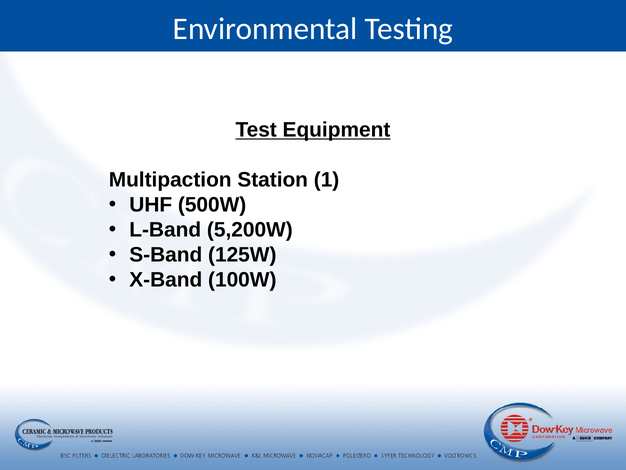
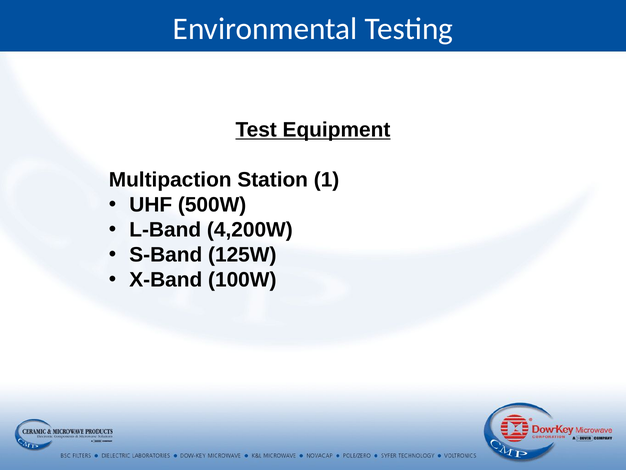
5,200W: 5,200W -> 4,200W (250, 230)
